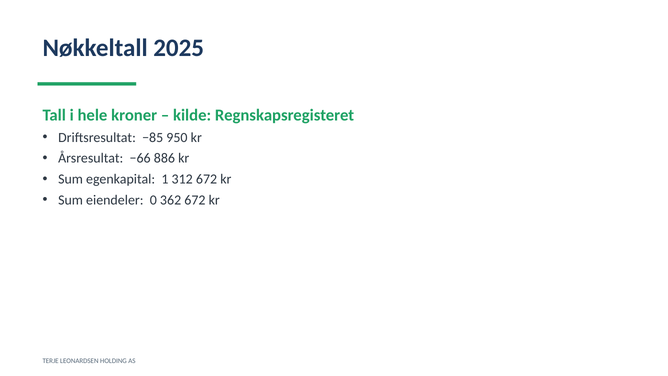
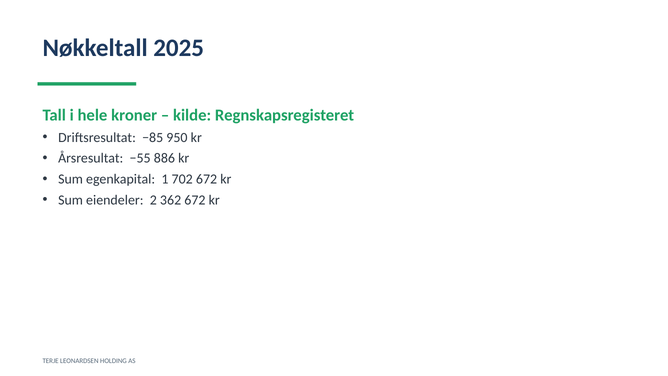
−66: −66 -> −55 (140, 158)
312: 312 -> 702 (182, 179)
0: 0 -> 2 (153, 200)
